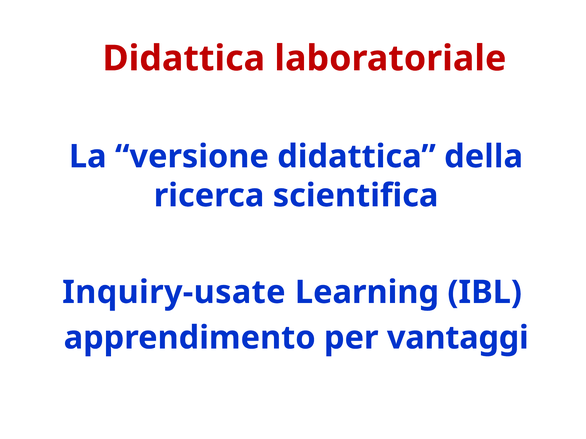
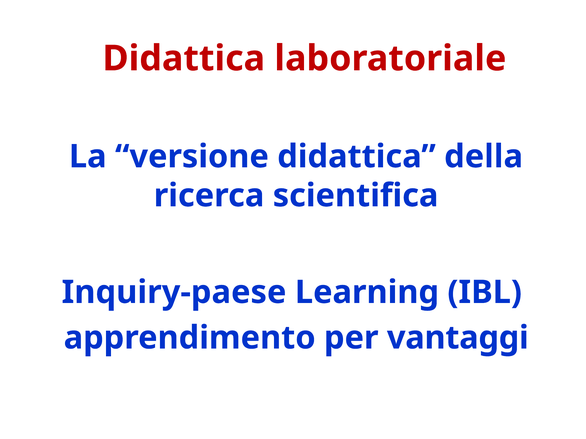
Inquiry-usate: Inquiry-usate -> Inquiry-paese (174, 293)
